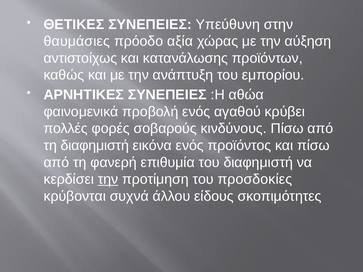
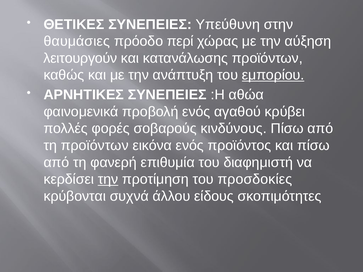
αξία: αξία -> περί (180, 41)
αντιστοίχως: αντιστοίχως -> λειτουργούν (80, 58)
εμπορίου underline: none -> present (273, 75)
τη διαφημιστή: διαφημιστή -> προϊόντων (95, 146)
